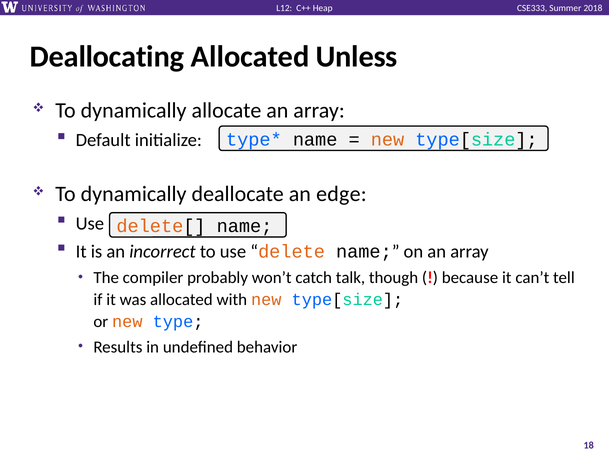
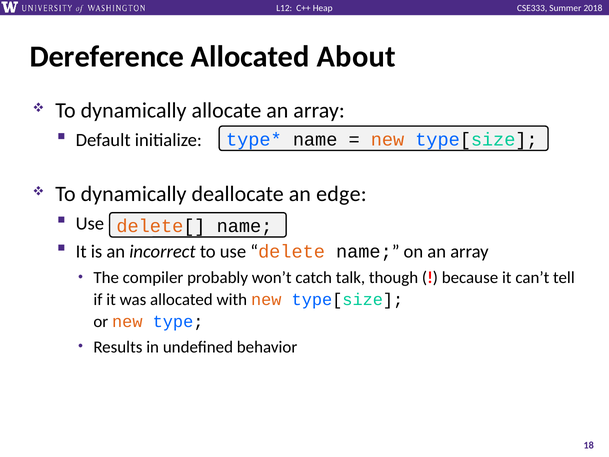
Deallocating: Deallocating -> Dereference (107, 57)
Unless: Unless -> About (356, 57)
